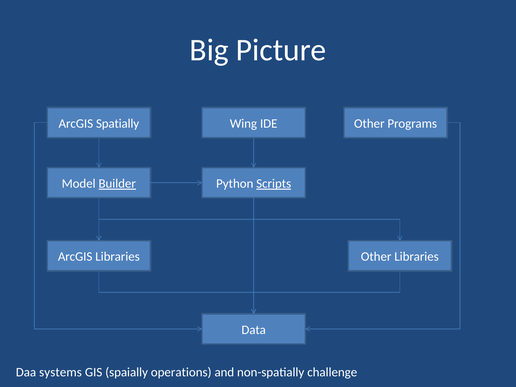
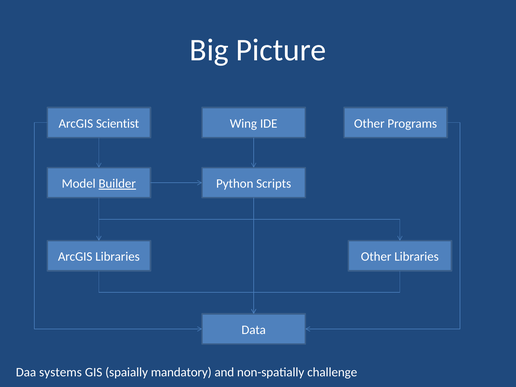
Spatially: Spatially -> Scientist (118, 123)
Scripts underline: present -> none (274, 184)
operations: operations -> mandatory (181, 372)
